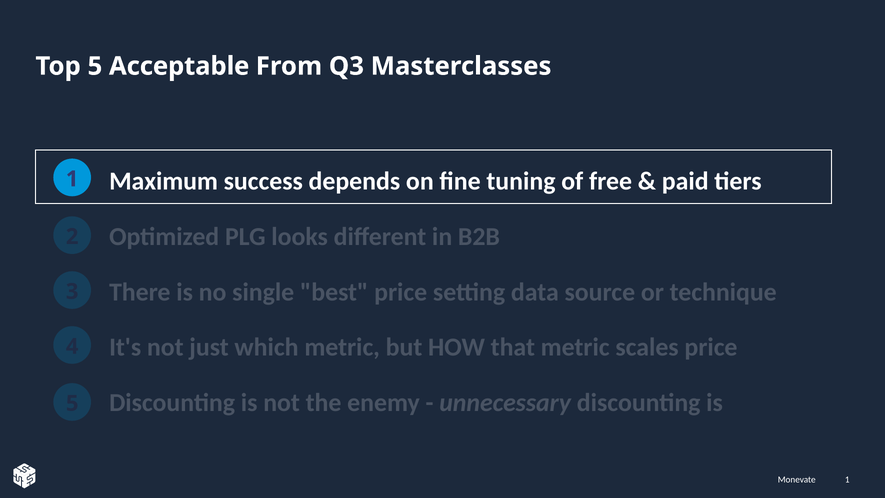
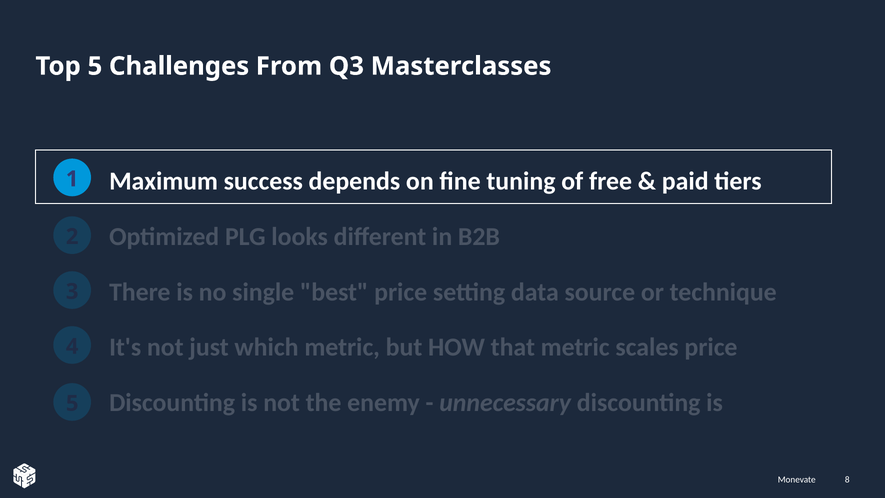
Acceptable: Acceptable -> Challenges (179, 66)
1: 1 -> 8 (847, 480)
